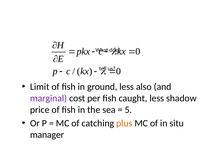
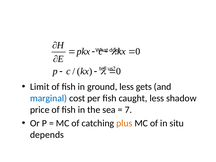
also: also -> gets (144, 87)
marginal colour: purple -> blue (49, 98)
5: 5 -> 7 (128, 110)
manager: manager -> depends (47, 135)
